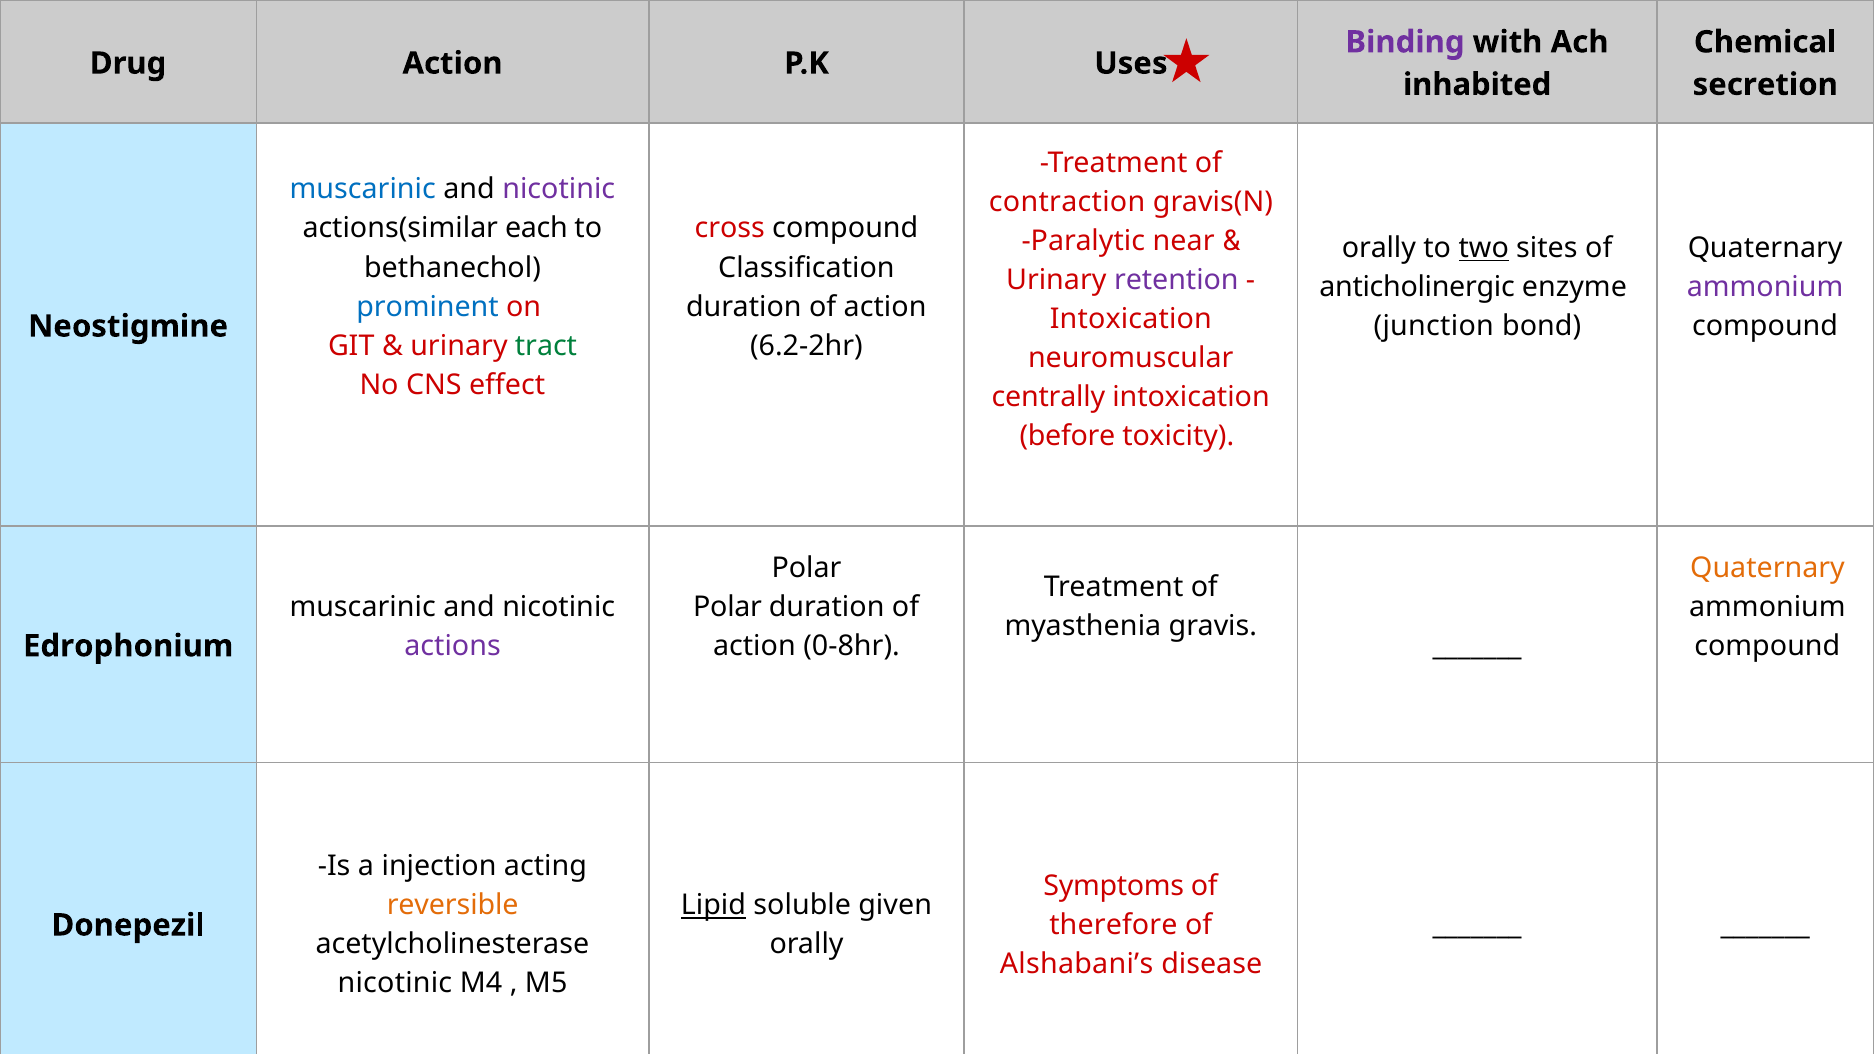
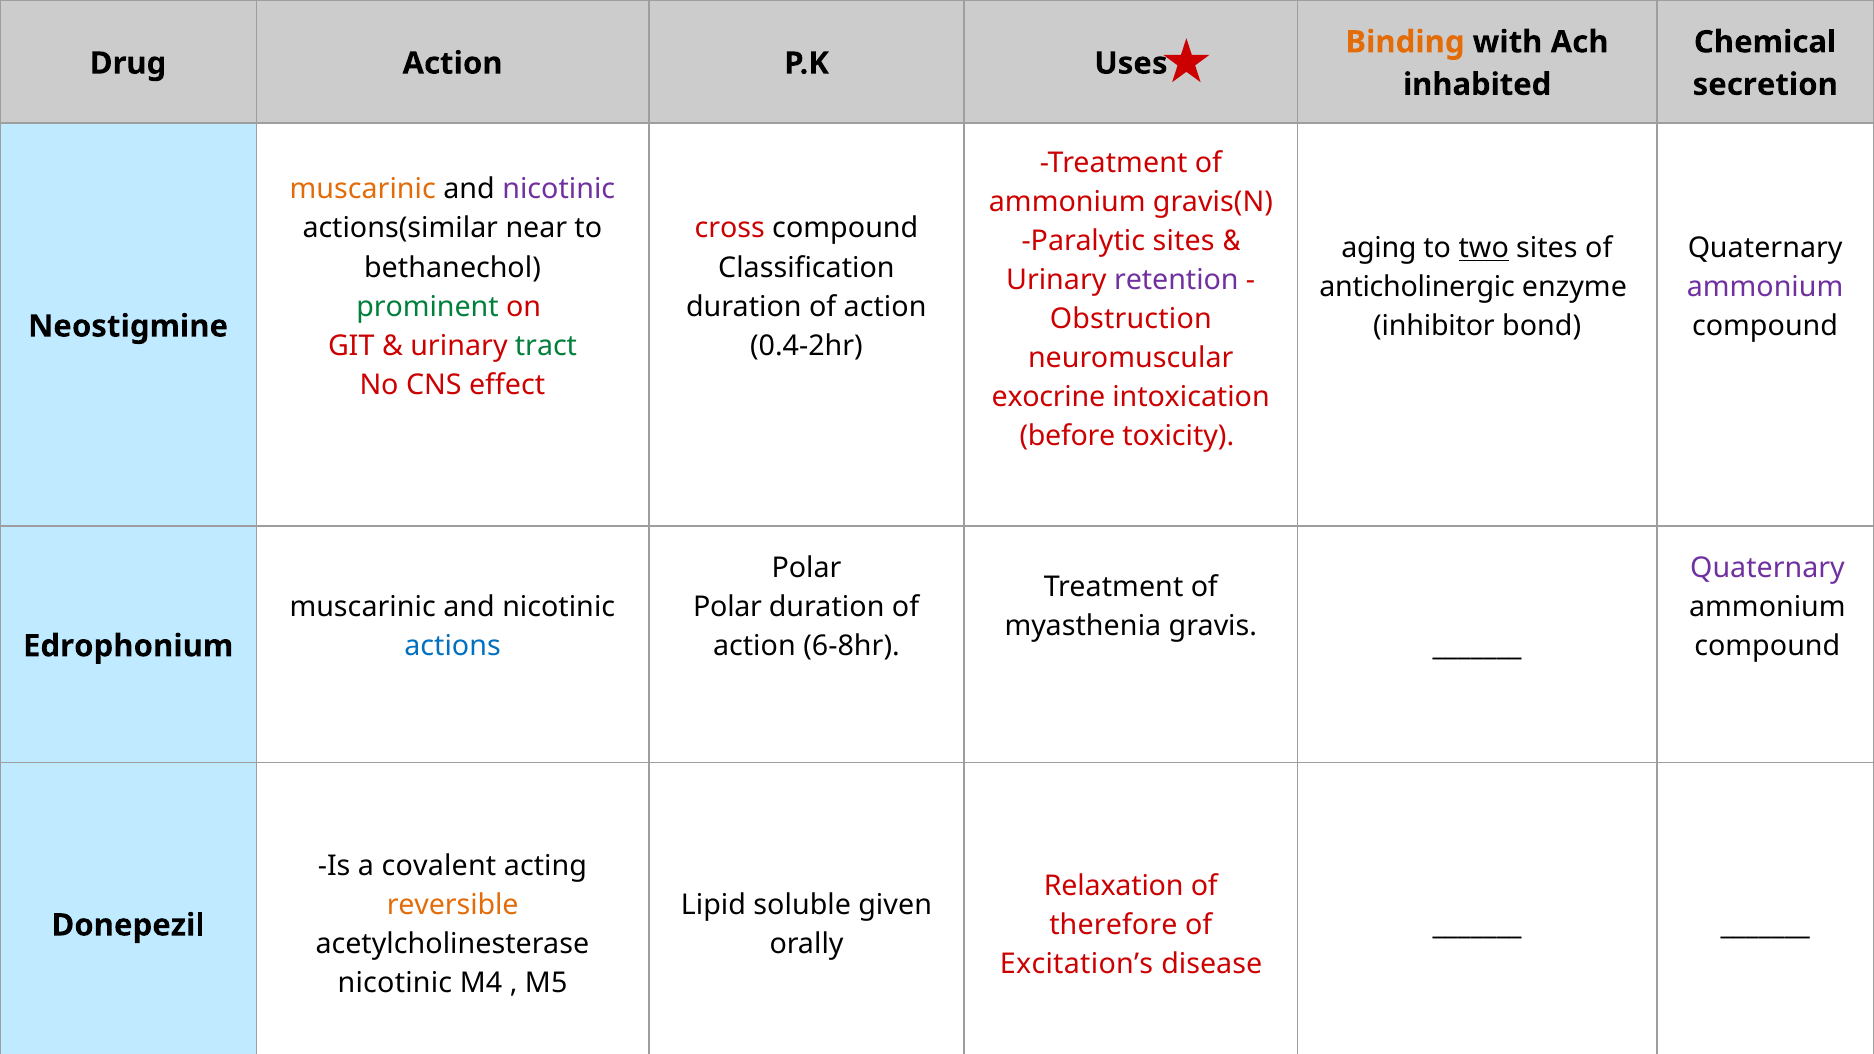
Binding colour: purple -> orange (1405, 42)
muscarinic colour: blue -> orange (363, 190)
contraction: contraction -> ammonium (1067, 202)
each: each -> near (536, 229)
Paralytic near: near -> sites (1184, 241)
orally: orally -> aging (1379, 248)
prominent colour: blue -> green (427, 307)
Intoxication: Intoxication -> Obstruction (1131, 319)
junction: junction -> inhibitor (1434, 326)
6.2-2hr: 6.2-2hr -> 0.4-2hr (806, 346)
centrally: centrally -> exocrine (1048, 397)
Quaternary colour: orange -> purple (1767, 568)
actions colour: purple -> blue (453, 646)
0-8hr: 0-8hr -> 6-8hr (852, 646)
injection: injection -> covalent (439, 867)
Symptoms: Symptoms -> Relaxation (1114, 886)
Lipid underline: present -> none (713, 906)
Alshabani’s: Alshabani’s -> Excitation’s (1077, 964)
